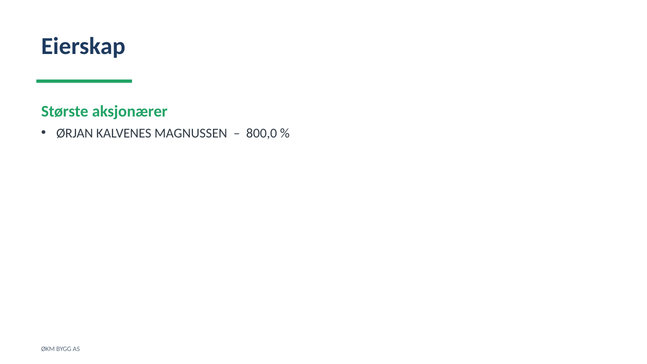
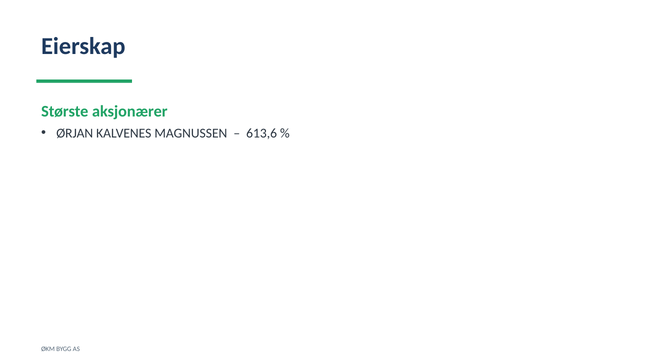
800,0: 800,0 -> 613,6 (262, 133)
